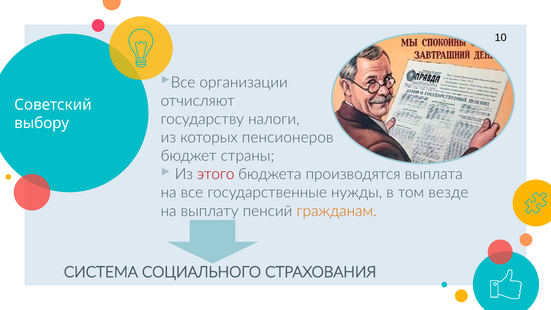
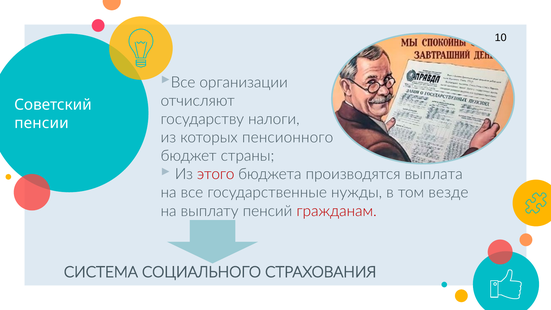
выбору: выбору -> пенсии (42, 123)
пенсионеров: пенсионеров -> пенсионного (288, 137)
гражданам colour: orange -> red (337, 211)
